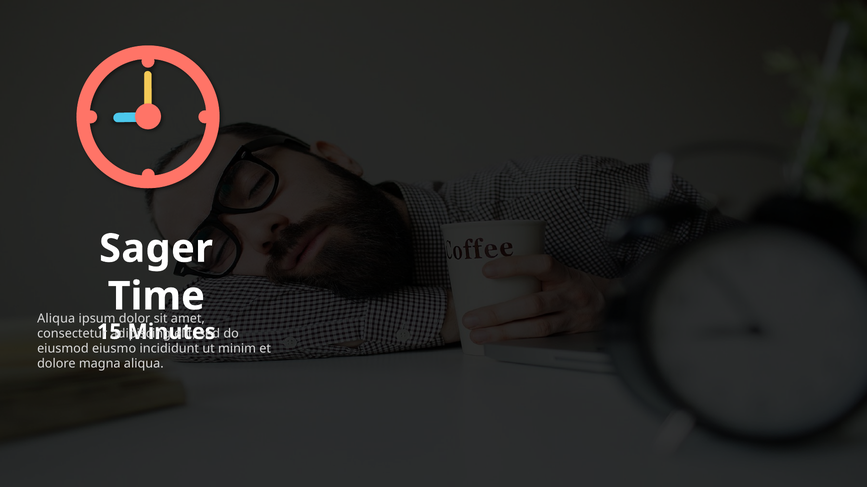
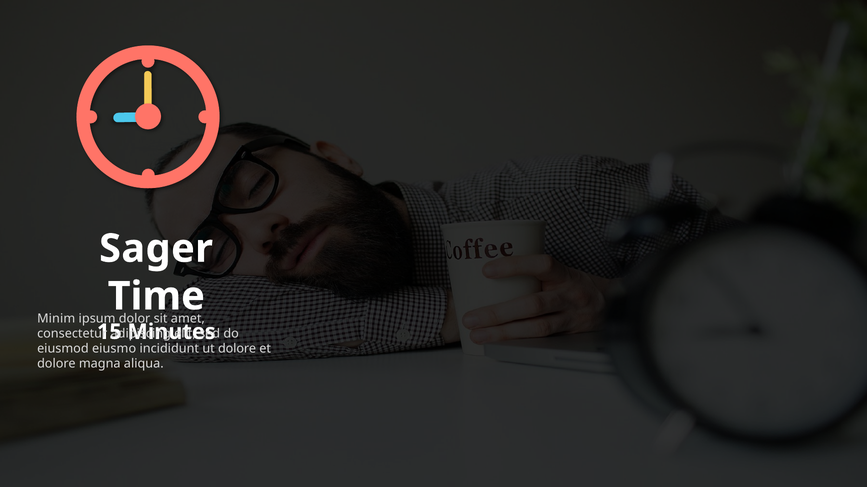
Aliqua: Aliqua -> Minim (56, 319)
minim: minim -> dolore (237, 349)
